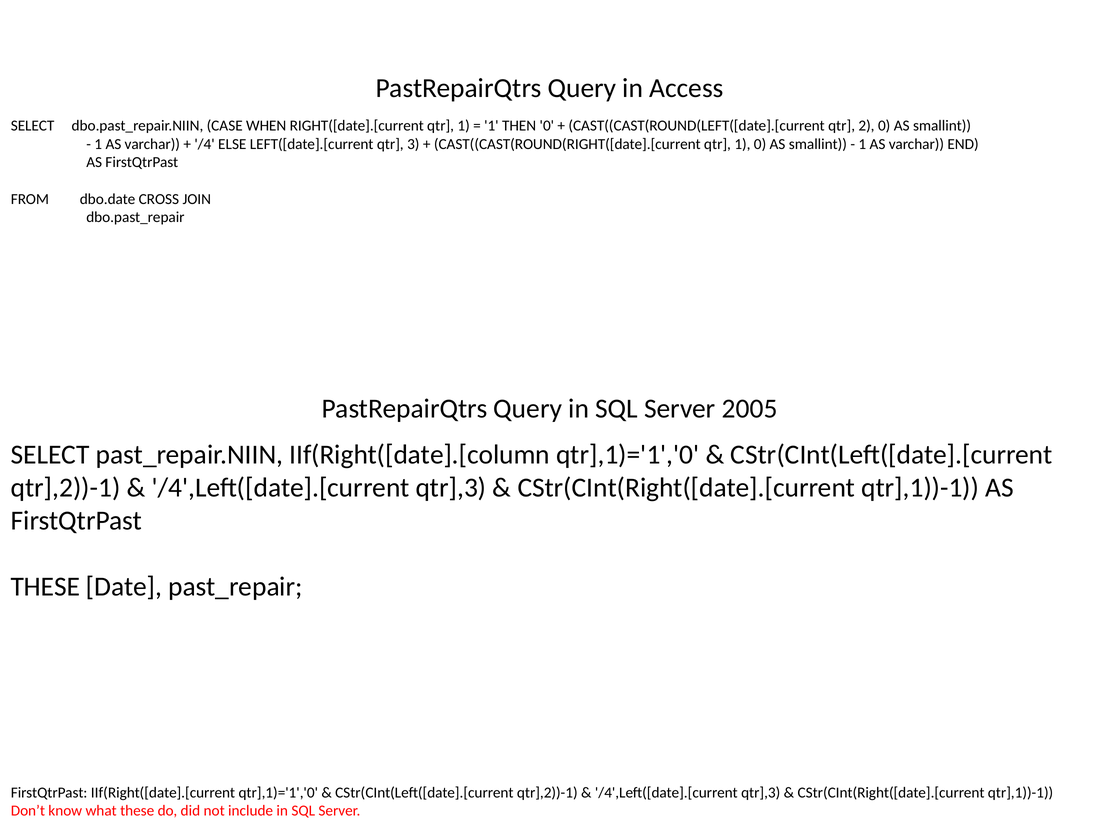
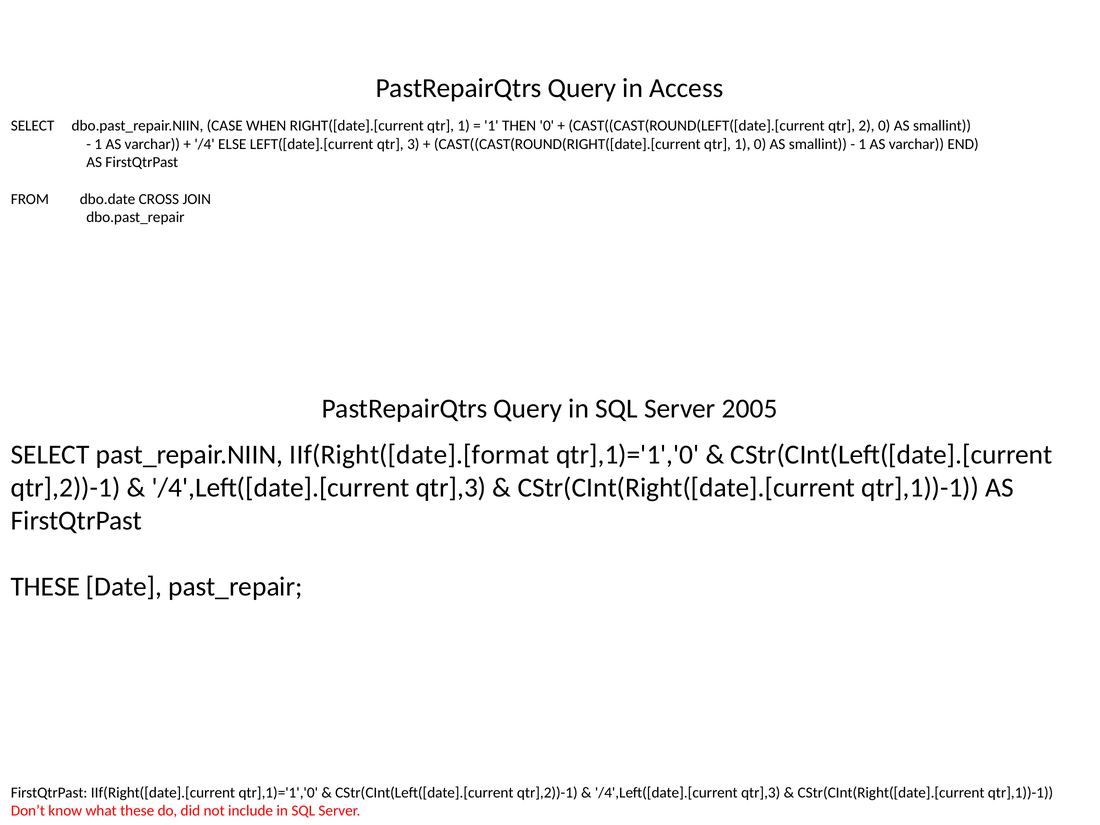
IIf(Right([date].[column: IIf(Right([date].[column -> IIf(Right([date].[format (420, 455)
